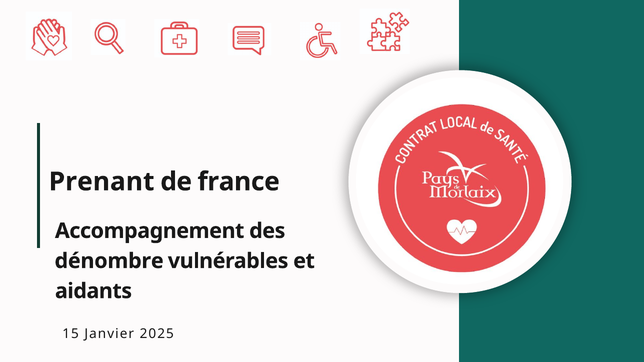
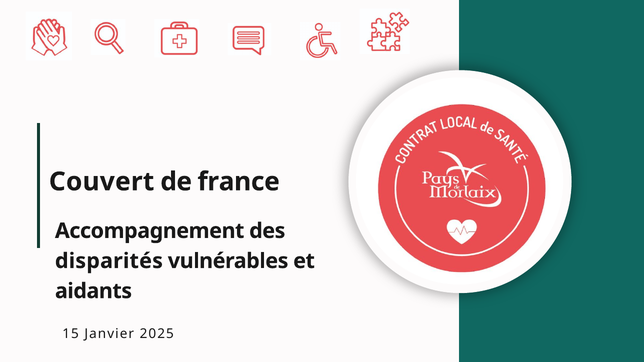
Prenant: Prenant -> Couvert (102, 182)
dénombre: dénombre -> disparités (109, 261)
